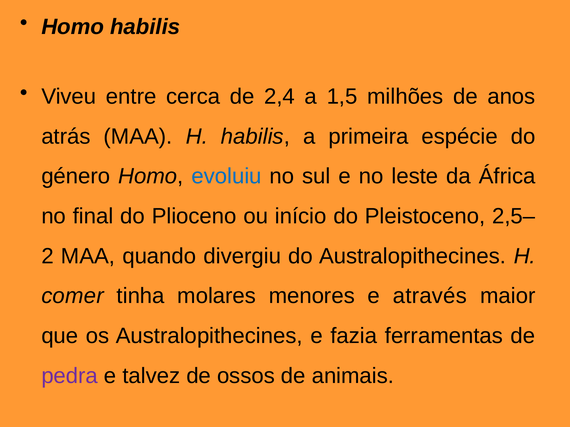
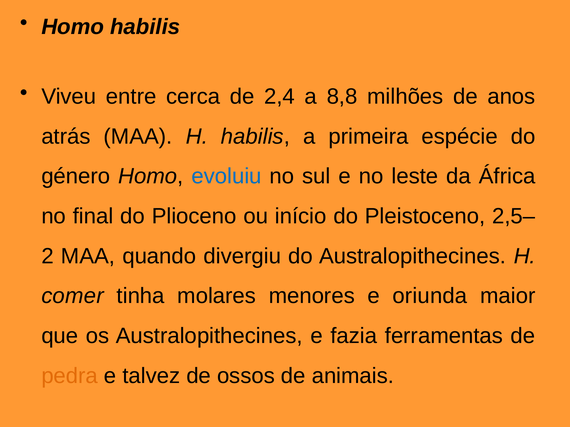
1,5: 1,5 -> 8,8 (342, 97)
através: através -> oriunda (430, 296)
pedra colour: purple -> orange (70, 376)
